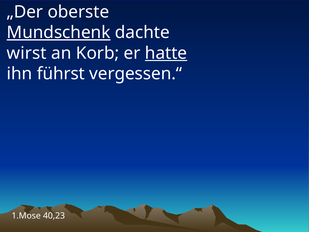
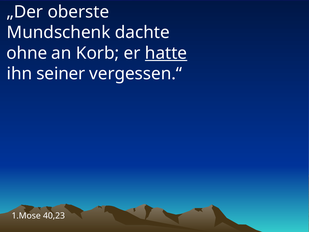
Mundschenk underline: present -> none (59, 32)
wirst: wirst -> ohne (27, 53)
führst: führst -> seiner (61, 74)
